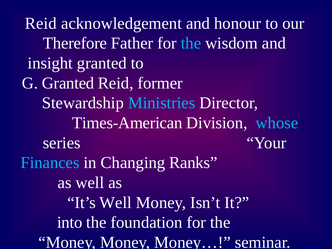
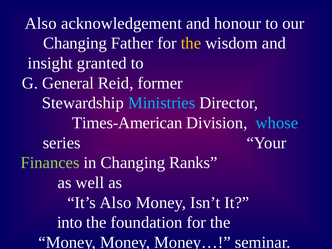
Reid: Reid -> Also (41, 23)
Therefore: Therefore -> Changing (75, 43)
the colour: light blue -> yellow (191, 43)
G Granted: Granted -> General (68, 83)
Finances colour: light blue -> light green (50, 163)
It’s Well: Well -> Also (116, 203)
